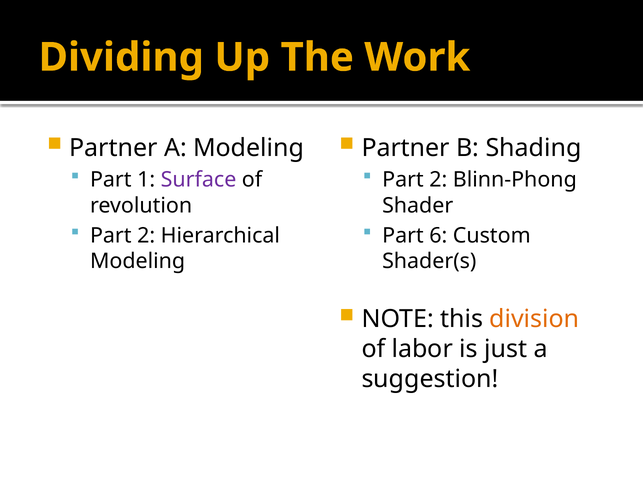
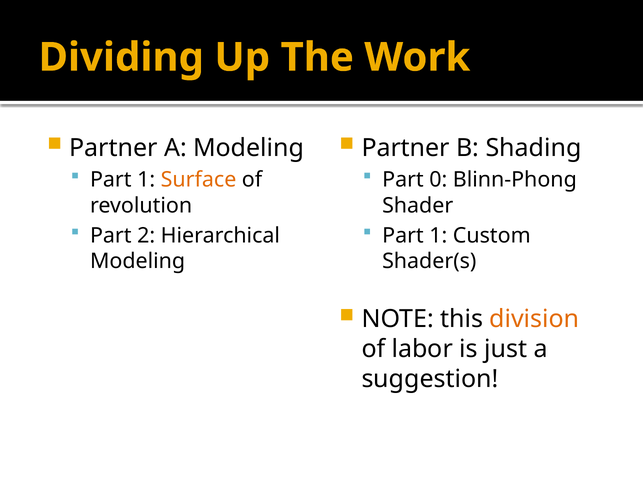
Surface colour: purple -> orange (199, 180)
2: 2 -> 0 (438, 180)
6: 6 -> 1 (438, 236)
